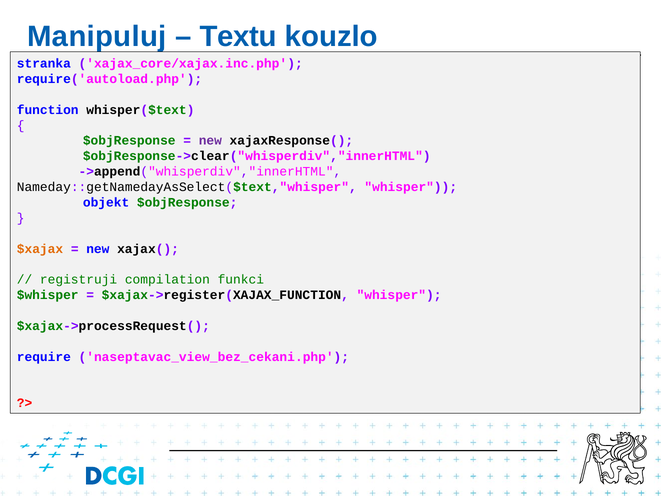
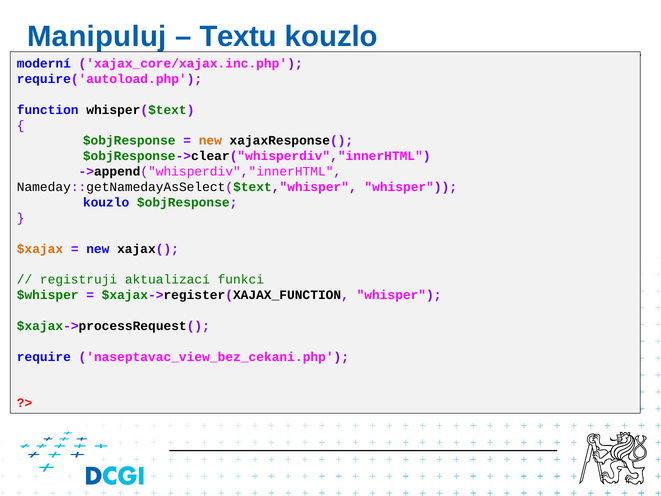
stranka: stranka -> moderní (44, 63)
new colour: purple -> orange (210, 141)
objekt: objekt -> kouzlo (106, 202)
compilation: compilation -> aktualizací (167, 280)
